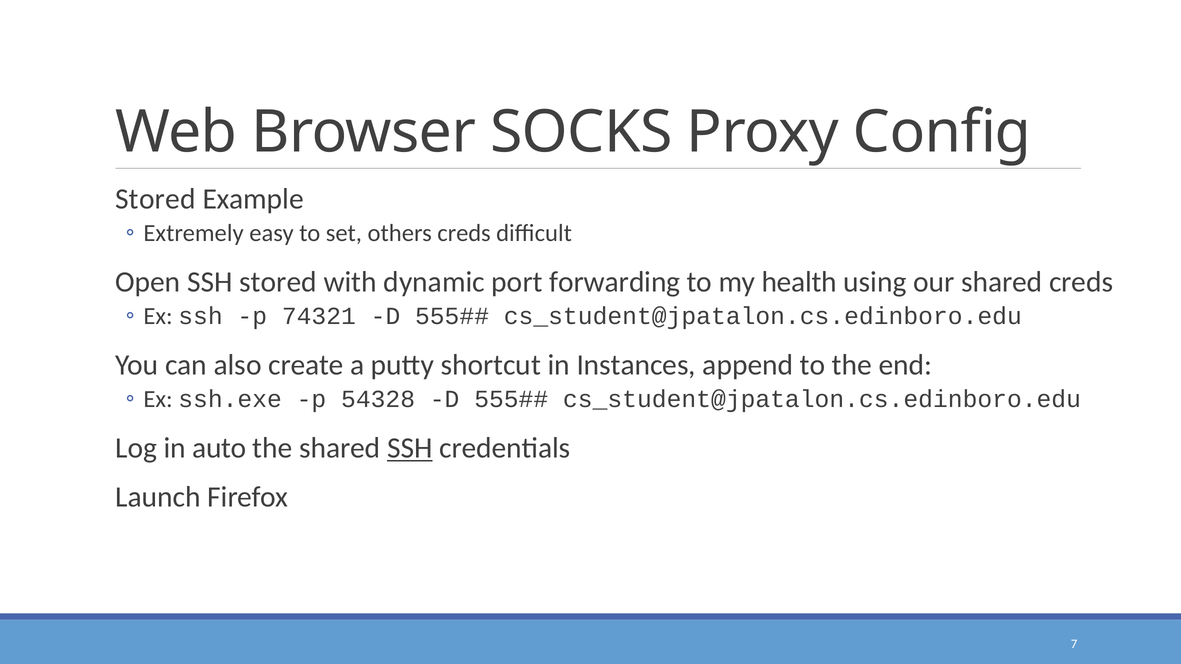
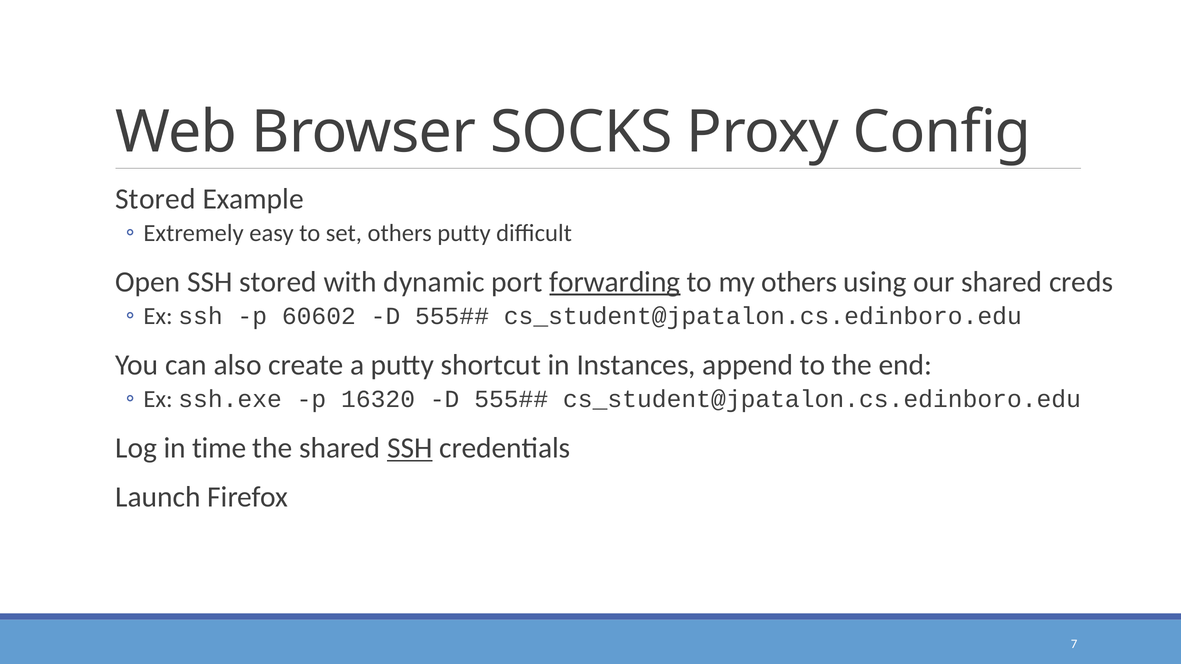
others creds: creds -> putty (464, 233)
forwarding underline: none -> present (615, 282)
my health: health -> others (799, 282)
74321: 74321 -> 60602 (319, 316)
54328: 54328 -> 16320 (378, 399)
auto: auto -> time (219, 448)
